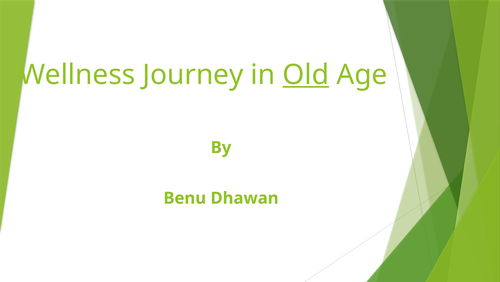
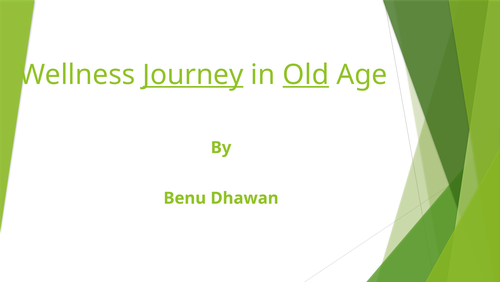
Journey underline: none -> present (193, 75)
